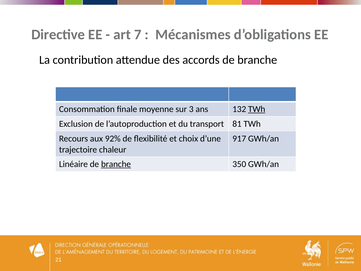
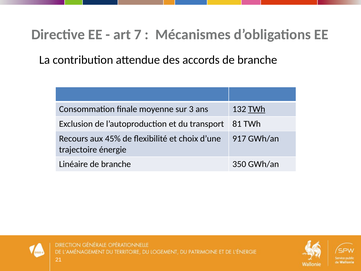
92%: 92% -> 45% (113, 138)
chaleur: chaleur -> énergie (113, 149)
branche underline: present -> none (116, 164)
